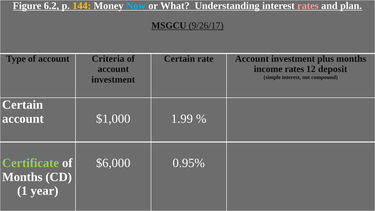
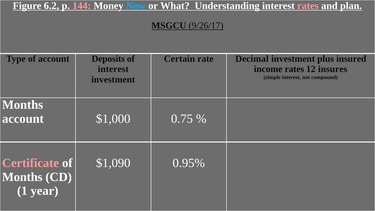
144 colour: yellow -> pink (82, 6)
Criteria: Criteria -> Deposits (108, 59)
rate Account: Account -> Decimal (252, 59)
plus months: months -> insured (351, 59)
account: account -> interest (113, 69)
deposit: deposit -> insures (333, 69)
Certain: Certain -> Months (23, 105)
1.99: 1.99 -> 0.75 (182, 119)
Certificate colour: light green -> pink (31, 163)
$6,000: $6,000 -> $1,090 (113, 163)
